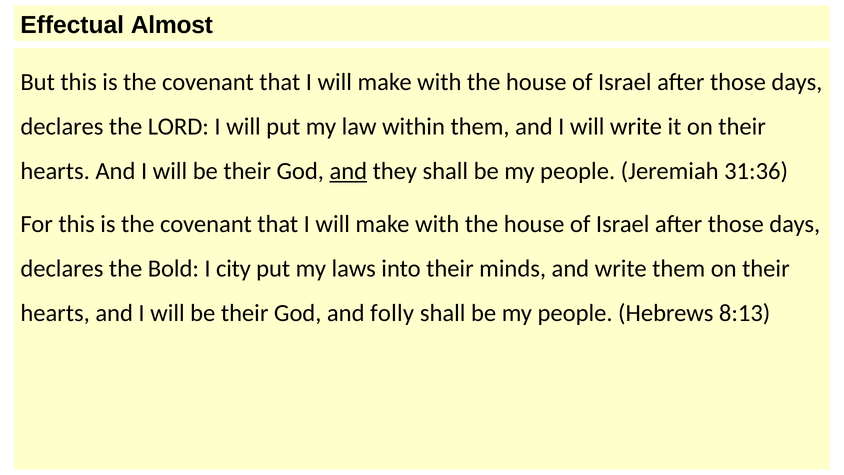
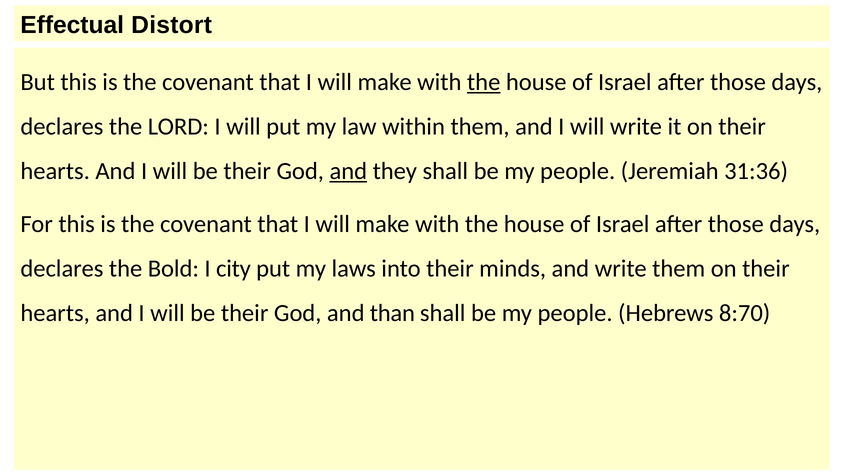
Almost: Almost -> Distort (172, 25)
the underline: none -> present (484, 82)
folly: folly -> than (392, 313)
8:13: 8:13 -> 8:70 (745, 313)
